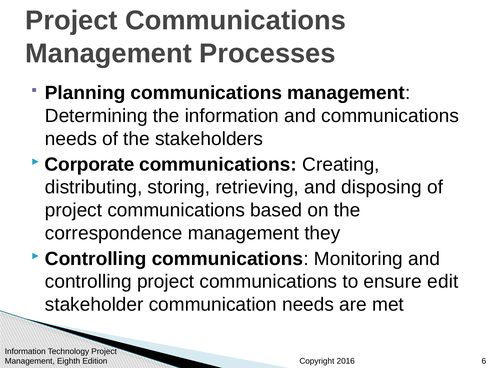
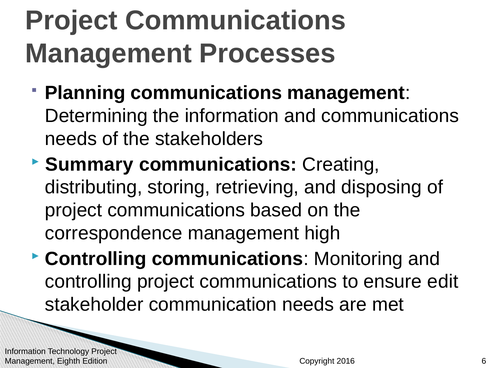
Corporate: Corporate -> Summary (89, 165)
they: they -> high (322, 233)
